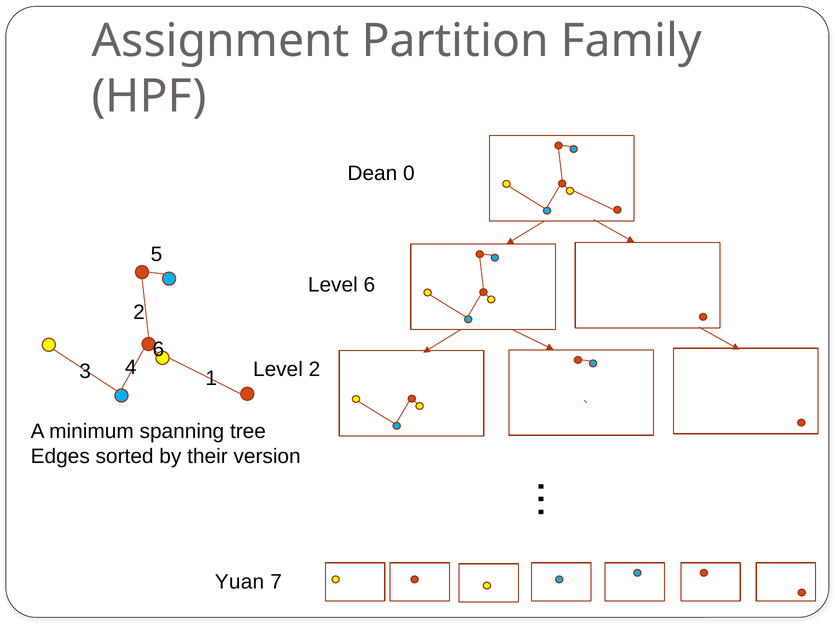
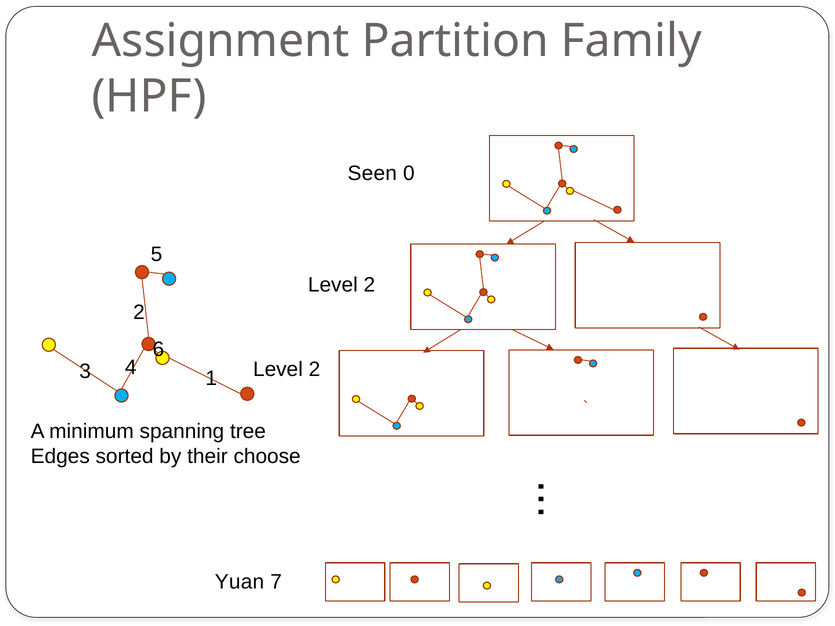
Dean: Dean -> Seen (372, 174)
6: 6 -> 2 (369, 285)
version: version -> choose (267, 456)
